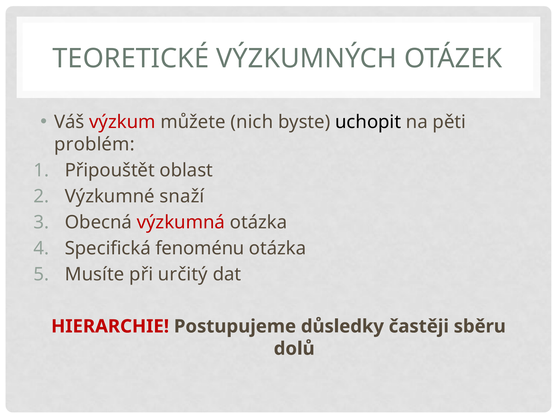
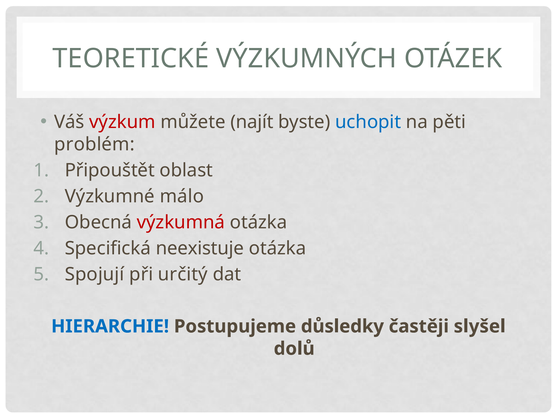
nich: nich -> najít (252, 122)
uchopit colour: black -> blue (368, 122)
snaží: snaží -> málo (182, 196)
fenoménu: fenoménu -> neexistuje (200, 248)
Musíte: Musíte -> Spojují (95, 274)
HIERARCHIE colour: red -> blue (110, 326)
sběru: sběru -> slyšel (480, 326)
